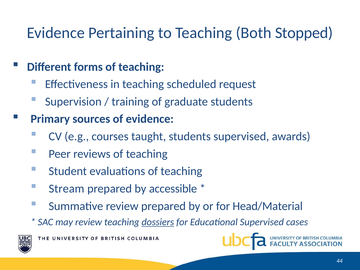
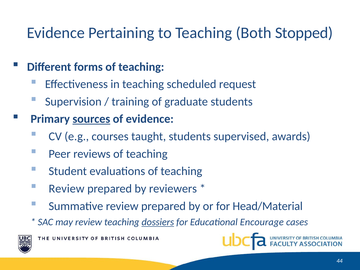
sources underline: none -> present (91, 119)
Stream: Stream -> Review (67, 189)
accessible: accessible -> reviewers (173, 189)
Educational Supervised: Supervised -> Encourage (262, 222)
